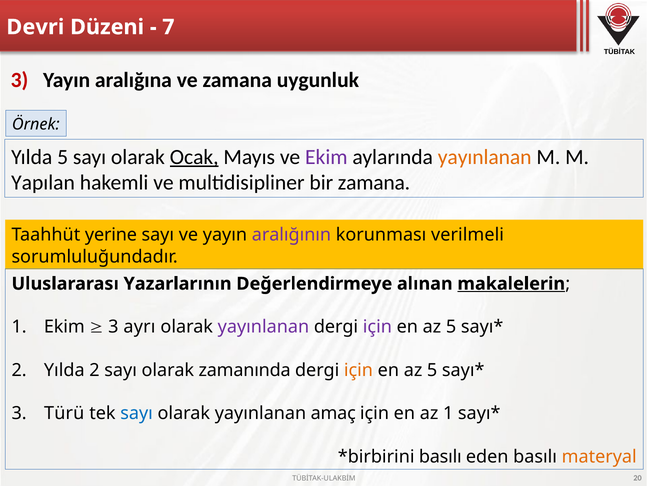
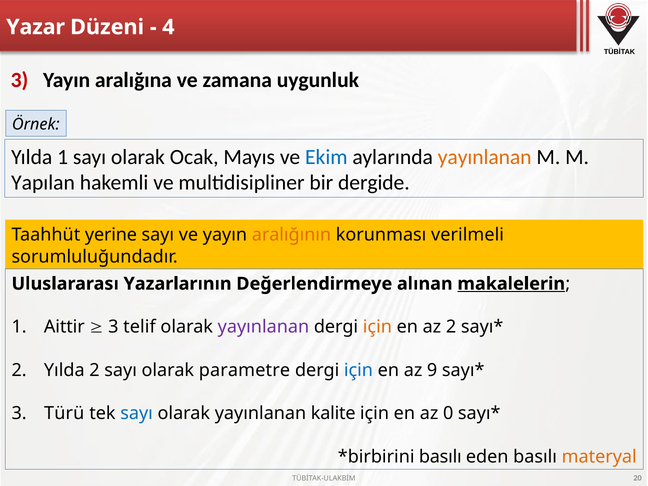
Devri: Devri -> Yazar (36, 27)
7: 7 -> 4 (168, 27)
Yılda 5: 5 -> 1 (63, 157)
Ocak underline: present -> none (194, 157)
Ekim colour: purple -> blue (326, 157)
bir zamana: zamana -> dergide (374, 183)
aralığının colour: purple -> orange (291, 235)
Ekim: Ekim -> Aittir (64, 327)
ayrı: ayrı -> telif (139, 327)
için colour: purple -> orange (377, 327)
5: 5 -> 2 (451, 327)
zamanında: zamanında -> parametre (244, 370)
için colour: orange -> blue (358, 370)
5: 5 -> 9 (432, 370)
amaç: amaç -> kalite (333, 413)
az 1: 1 -> 0 (448, 413)
